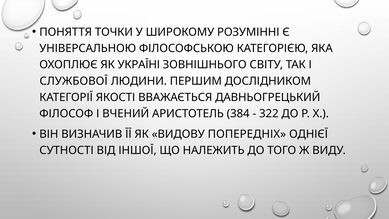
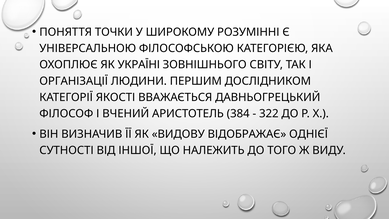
СЛУЖБОВОЇ: СЛУЖБОВОЇ -> ОРГАНІЗАЦІЇ (74, 81)
ПОПЕРЕДНІХ: ПОПЕРЕДНІХ -> ВІДОБРАЖАЄ (247, 134)
